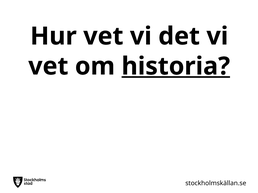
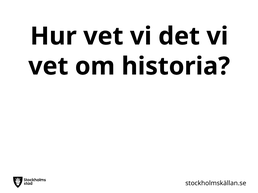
historia underline: present -> none (176, 66)
